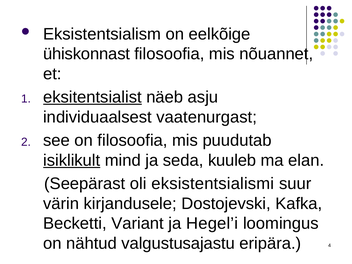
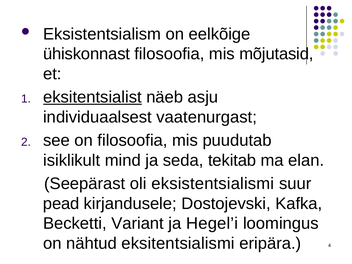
nõuannet: nõuannet -> mõjutasid (276, 54)
isiklikult underline: present -> none (72, 160)
kuuleb: kuuleb -> tekitab (232, 160)
värin: värin -> pead (61, 204)
valgustusajastu: valgustusajastu -> eksitentsialismi (178, 243)
